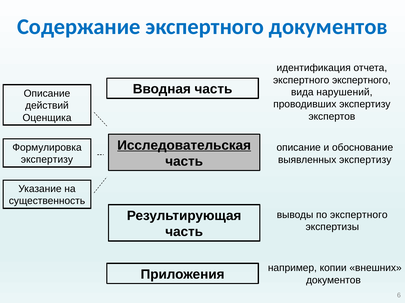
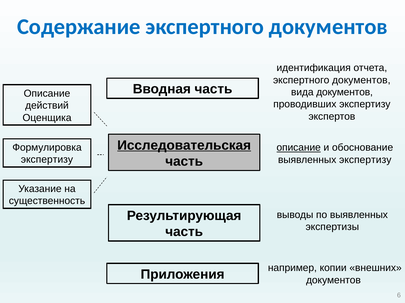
экспертного: экспертного -> документов (361, 80)
вида нарушений: нарушений -> документов (345, 92)
описание underline: none -> present (299, 148)
по экспертного: экспертного -> выявленных (359, 215)
